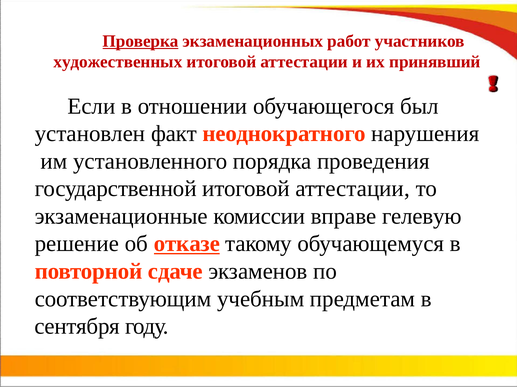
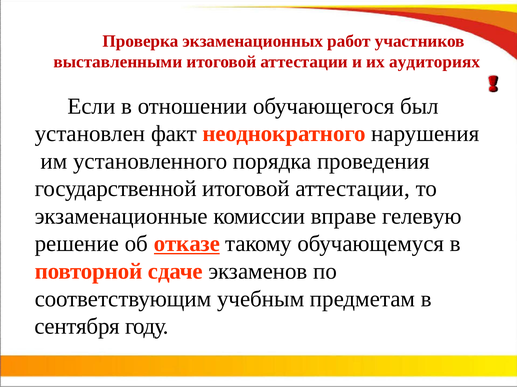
Проверка underline: present -> none (141, 41)
художественных: художественных -> выставленными (118, 62)
принявший: принявший -> аудиториях (435, 62)
